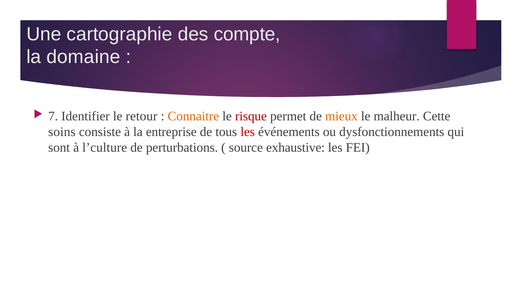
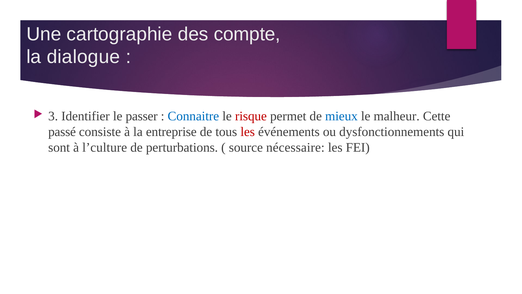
domaine: domaine -> dialogue (83, 57)
7: 7 -> 3 (53, 116)
retour: retour -> passer (142, 116)
Connaitre colour: orange -> blue (193, 116)
mieux colour: orange -> blue (341, 116)
soins: soins -> passé (62, 132)
exhaustive: exhaustive -> nécessaire (295, 147)
